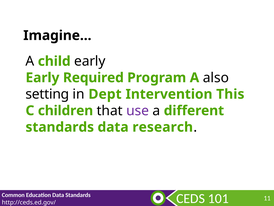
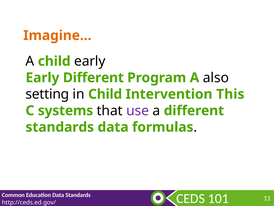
Imagine colour: black -> orange (57, 35)
Early Required: Required -> Different (93, 78)
in Dept: Dept -> Child (105, 94)
children: children -> systems (66, 110)
research: research -> formulas (163, 127)
